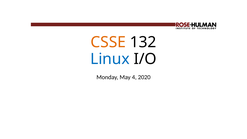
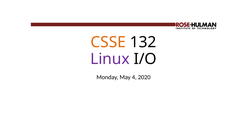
Linux colour: blue -> purple (110, 59)
